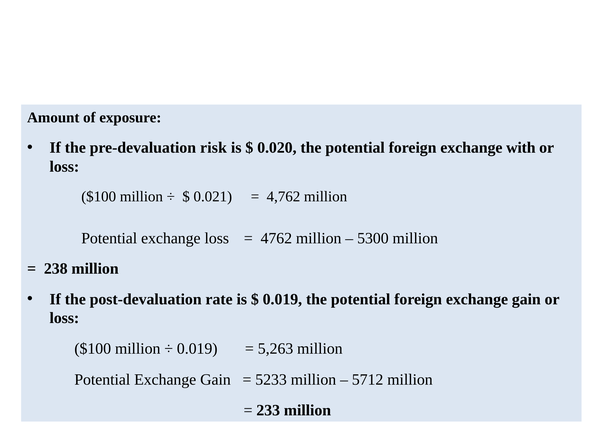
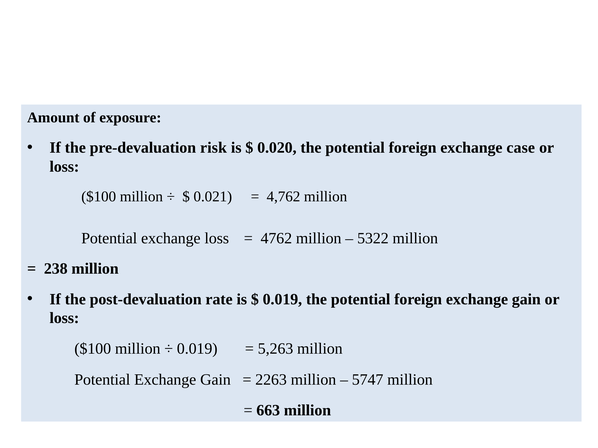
with: with -> case (521, 148)
5300: 5300 -> 5322 (373, 239)
5233: 5233 -> 2263 (271, 380)
5712: 5712 -> 5747 (368, 380)
233: 233 -> 663 (268, 411)
